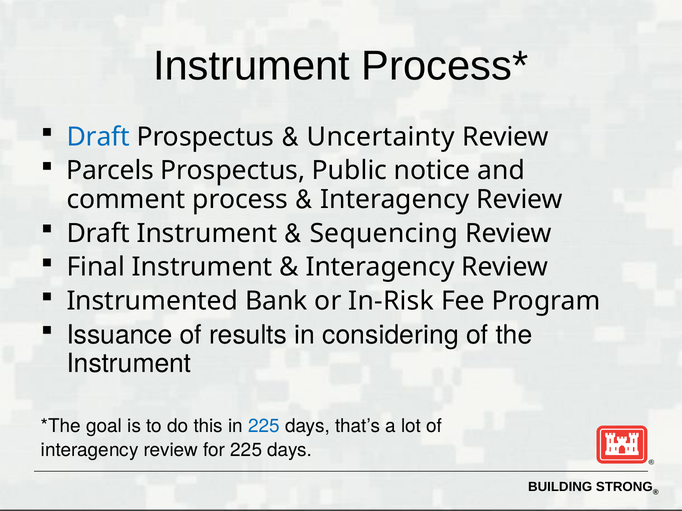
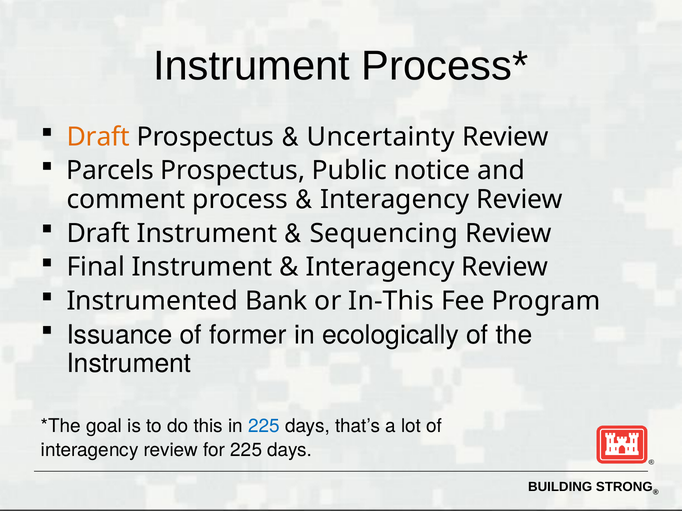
Draft colour: blue -> orange (98, 137)
In-Risk: In-Risk -> In-This (391, 301)
results: results -> former (248, 335)
considering: considering -> ecologically (391, 335)
